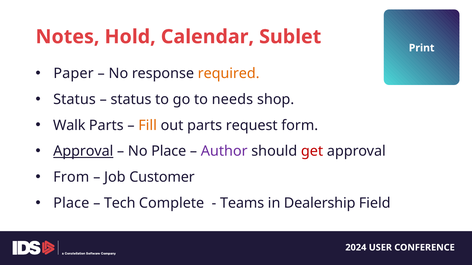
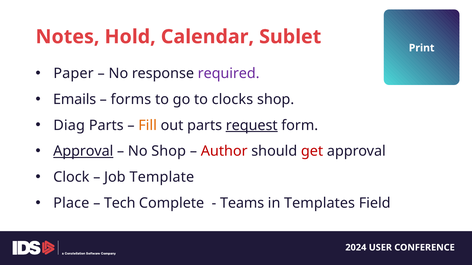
required colour: orange -> purple (229, 74)
Status: Status -> Emails (75, 100)
status: status -> forms (131, 100)
needs: needs -> clocks (232, 100)
Walk: Walk -> Diag (69, 126)
request underline: none -> present (252, 126)
No Place: Place -> Shop (169, 152)
Author colour: purple -> red (224, 152)
From: From -> Clock (71, 177)
Customer: Customer -> Template (162, 177)
Dealership: Dealership -> Templates (320, 203)
